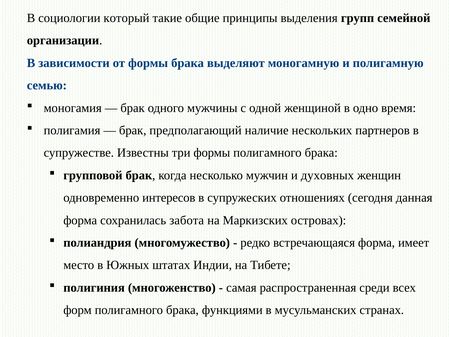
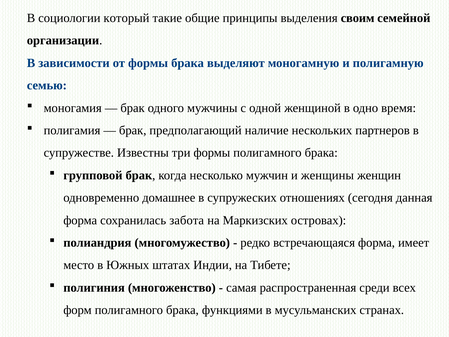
групп: групп -> своим (358, 18)
духовных: духовных -> женщины (327, 175)
интересов: интересов -> домашнее (169, 198)
